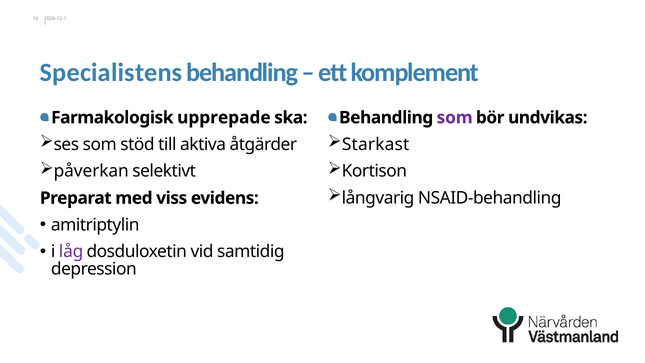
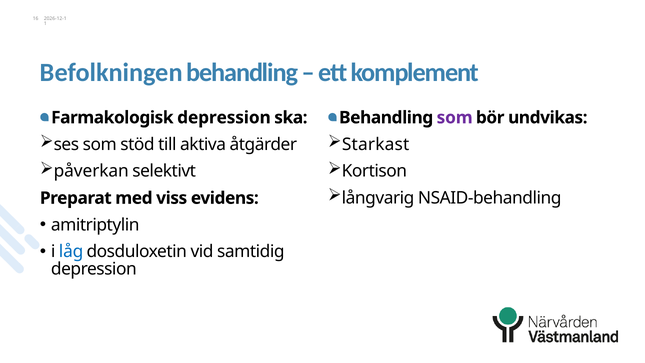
Specialistens: Specialistens -> Befolkningen (111, 73)
Farmakologisk upprepade: upprepade -> depression (224, 118)
låg colour: purple -> blue (71, 252)
